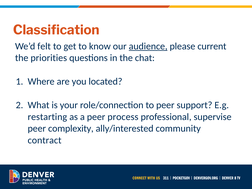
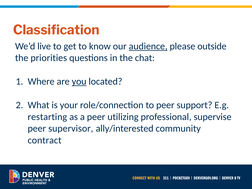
felt: felt -> live (44, 46)
current: current -> outside (212, 46)
you underline: none -> present (79, 81)
process: process -> utilizing (123, 117)
complexity: complexity -> supervisor (71, 129)
